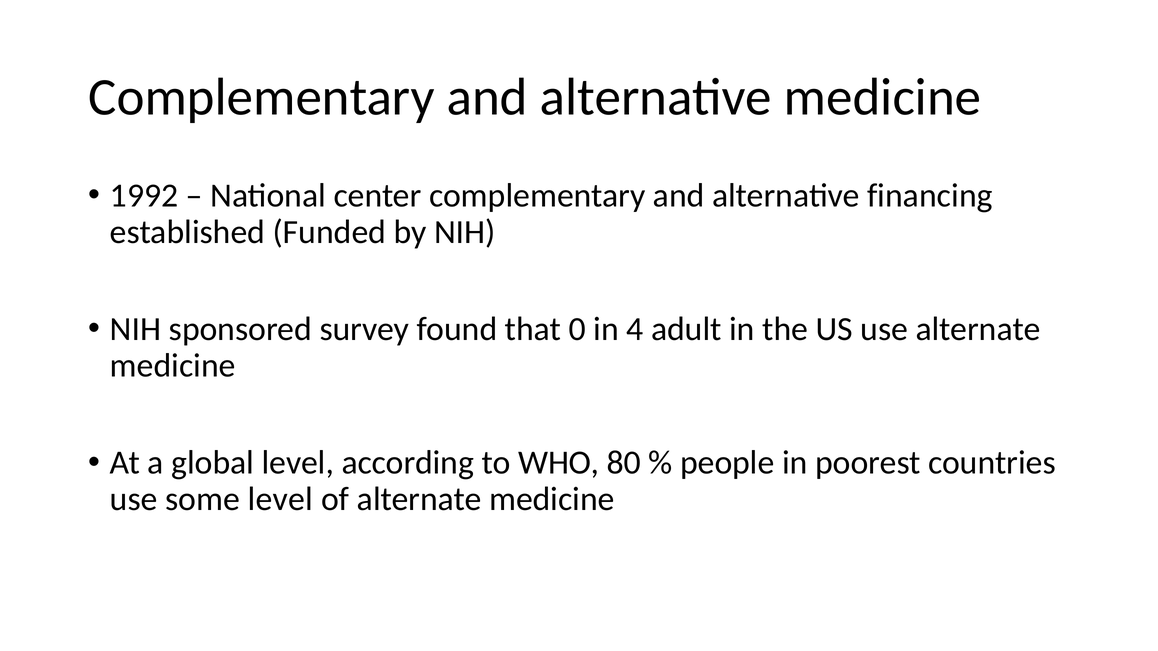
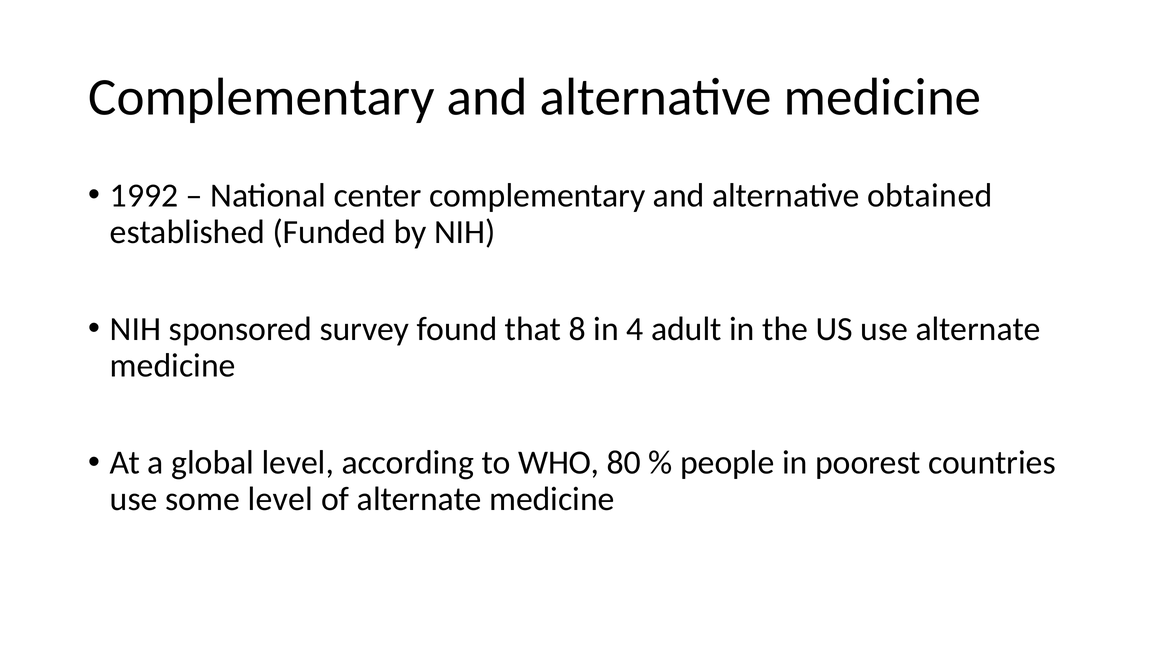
financing: financing -> obtained (930, 196)
0: 0 -> 8 (577, 329)
